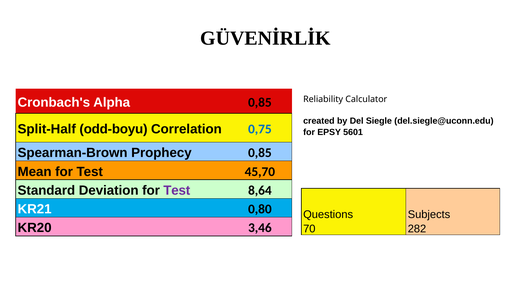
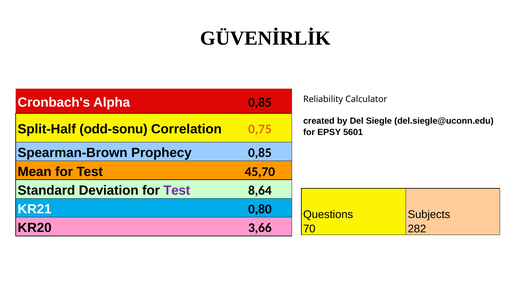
odd-boyu: odd-boyu -> odd-sonu (113, 129)
0,75 colour: blue -> orange (260, 129)
3,46: 3,46 -> 3,66 (260, 228)
